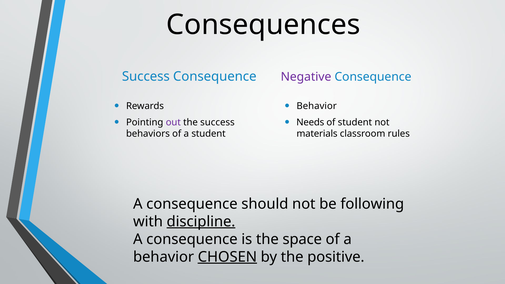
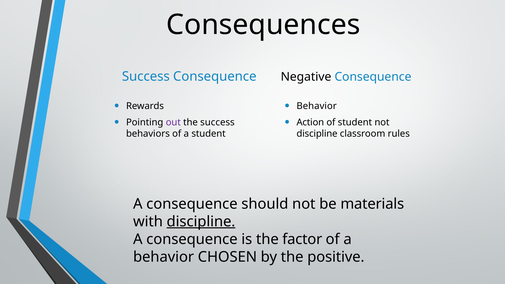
Negative colour: purple -> black (306, 77)
Needs: Needs -> Action (310, 123)
materials: materials -> discipline (317, 134)
following: following -> materials (372, 204)
space: space -> factor (302, 239)
CHOSEN underline: present -> none (227, 257)
